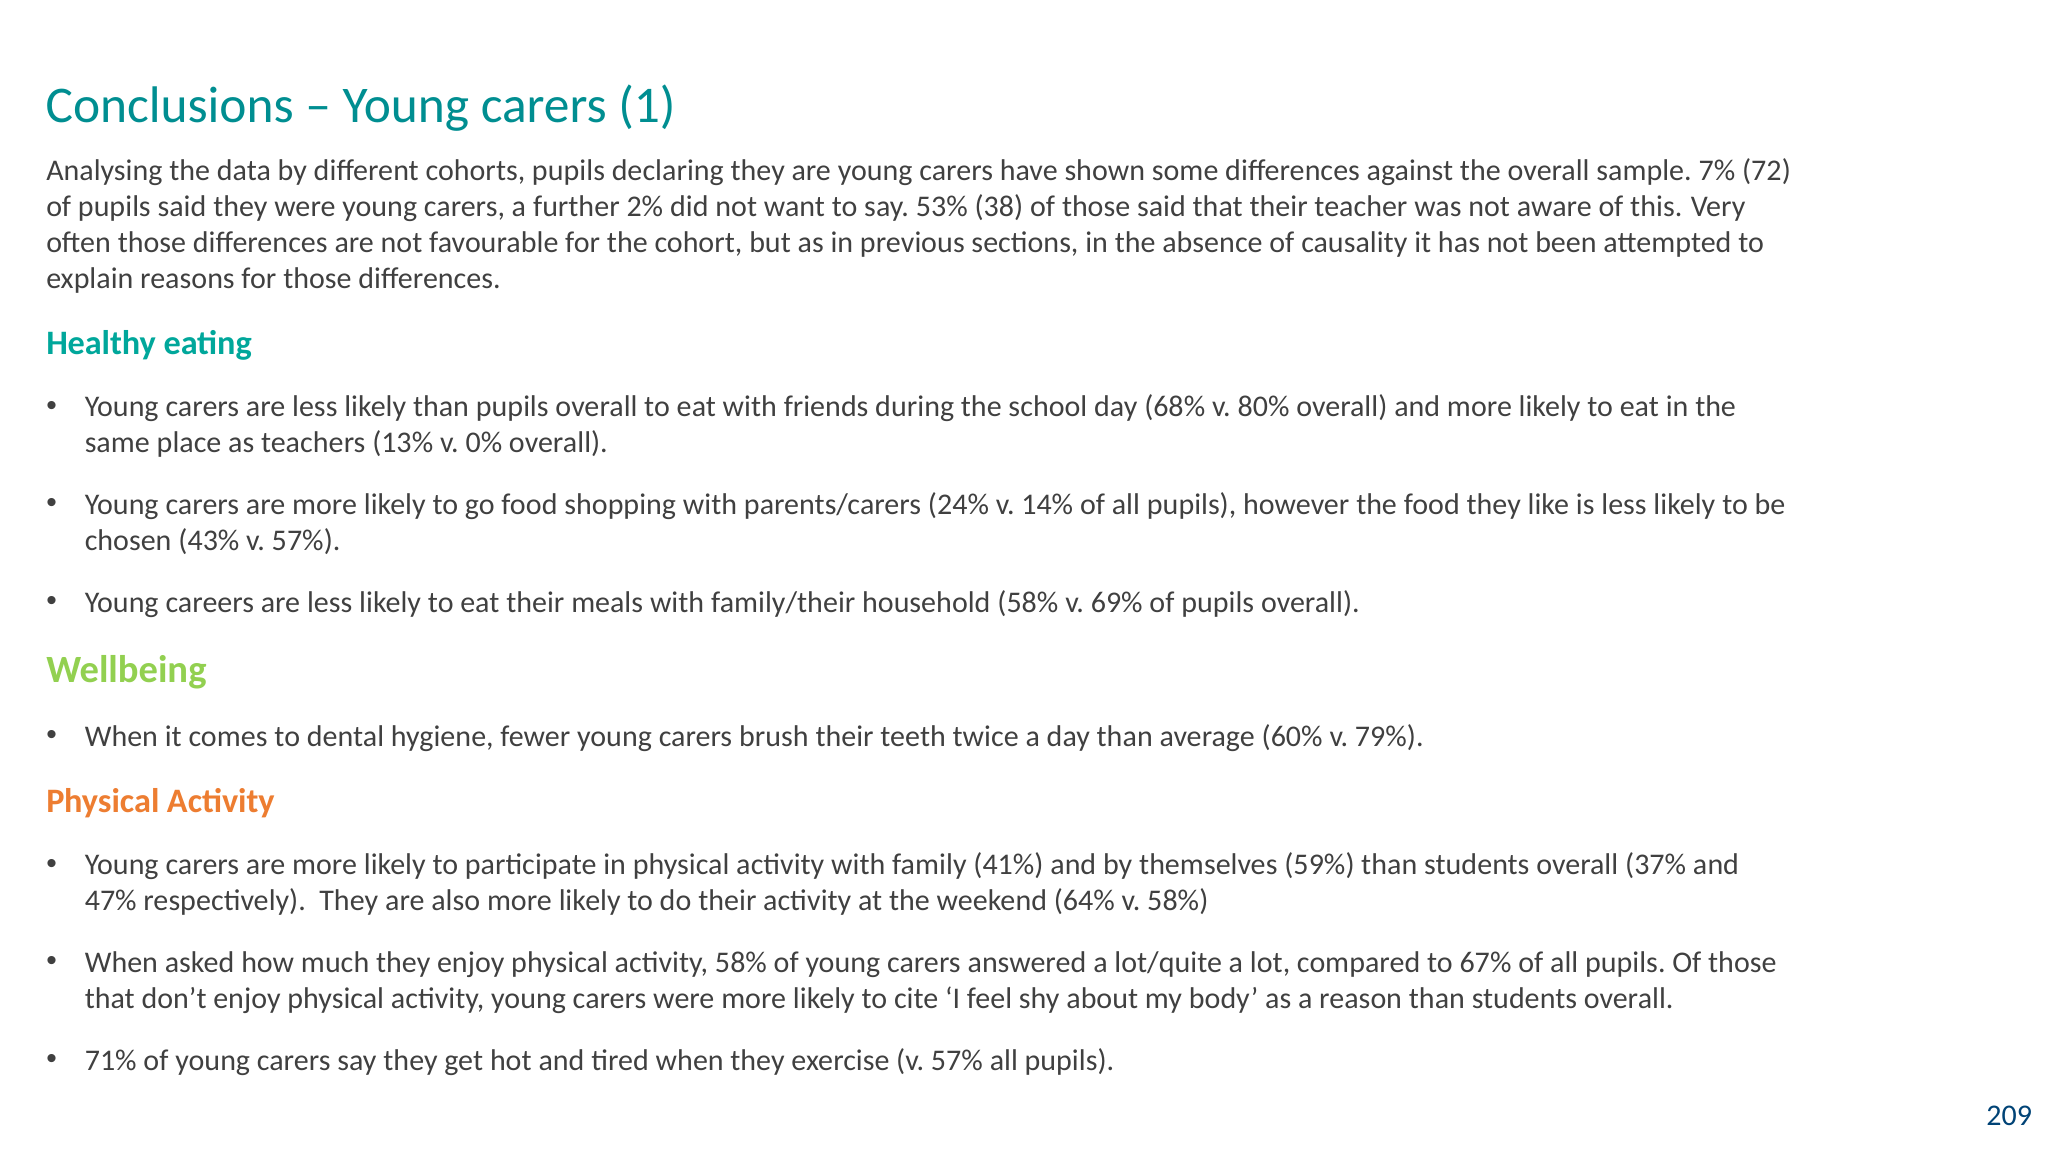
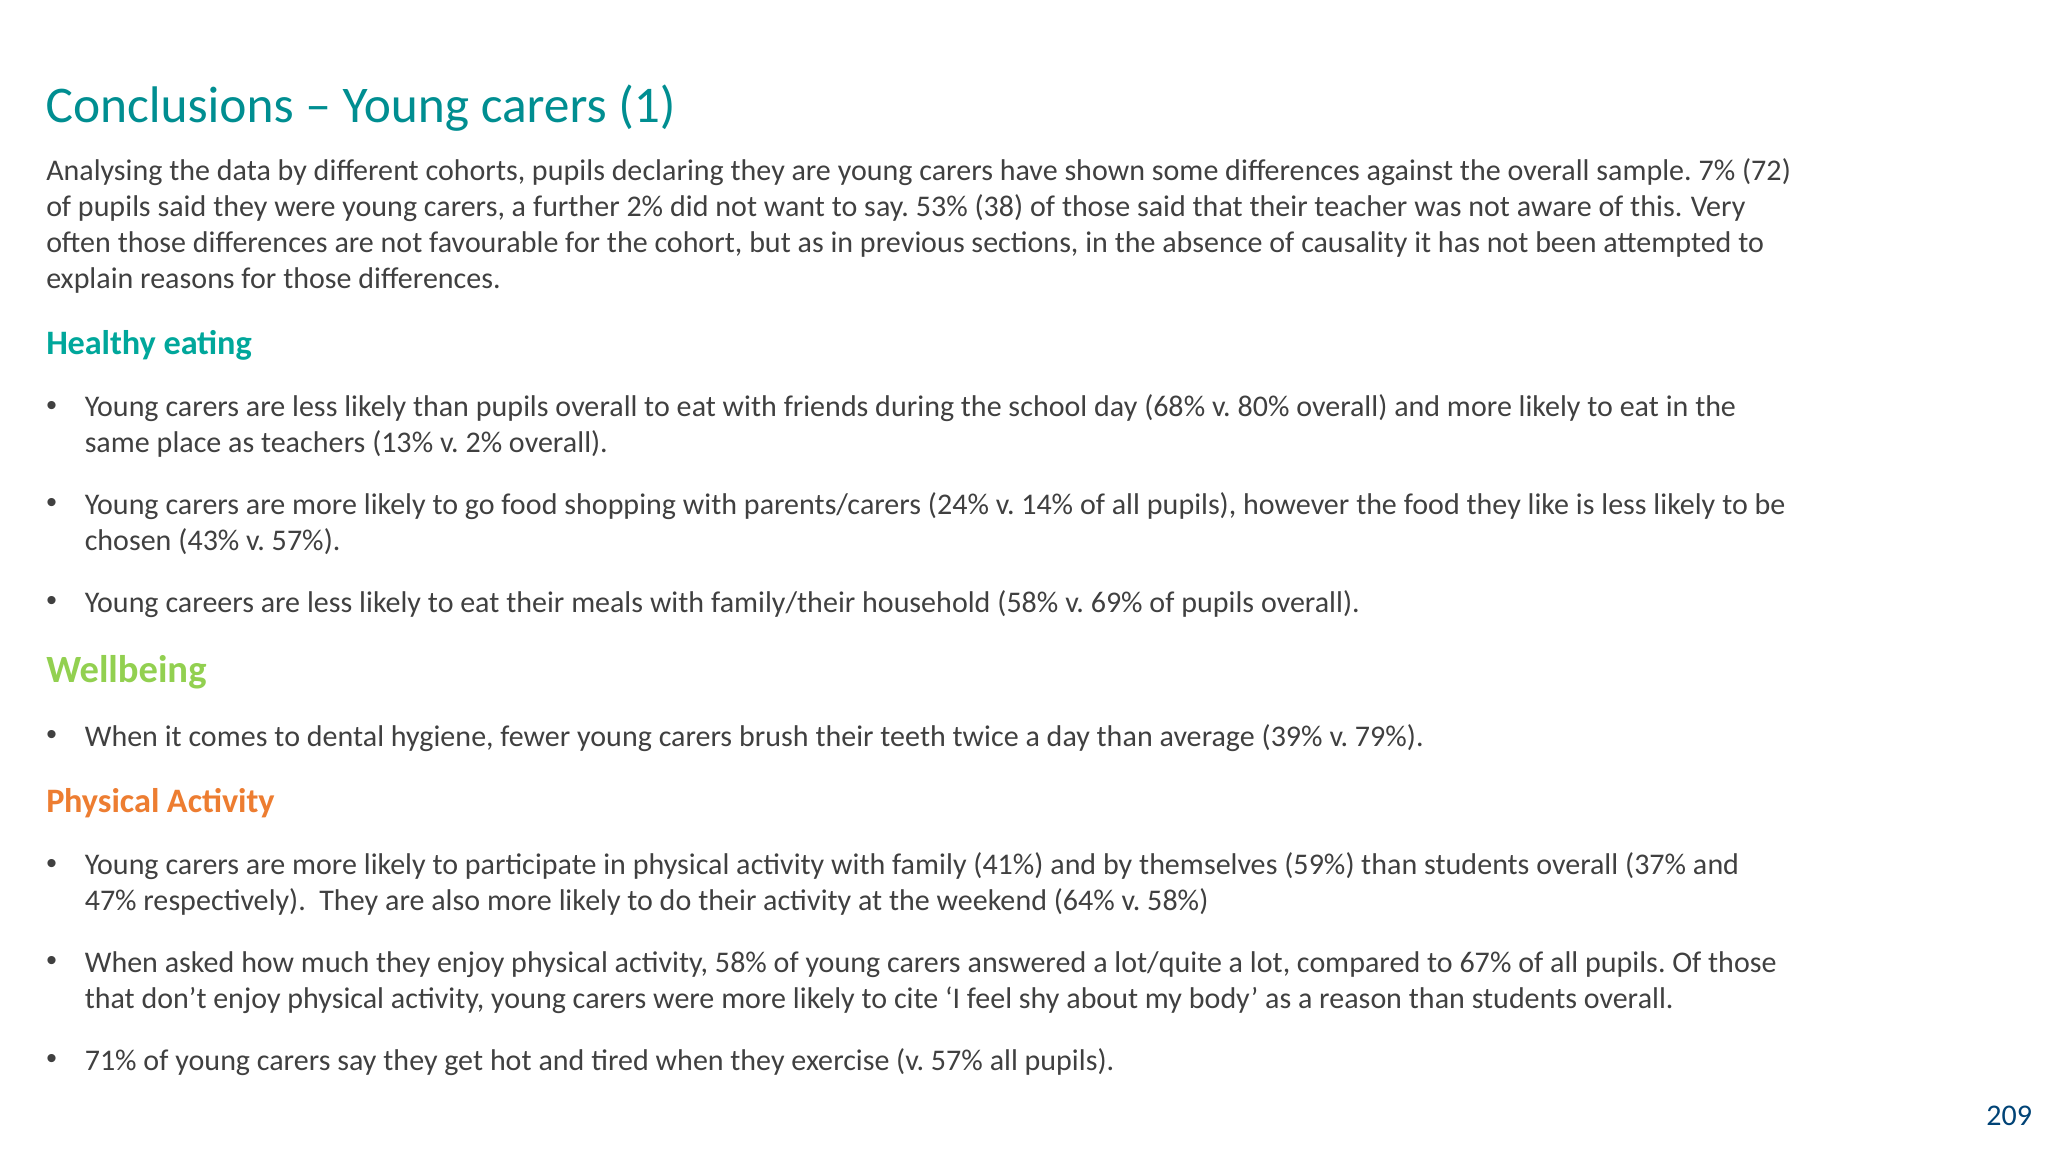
v 0%: 0% -> 2% (484, 443)
60%: 60% -> 39% (1292, 736)
